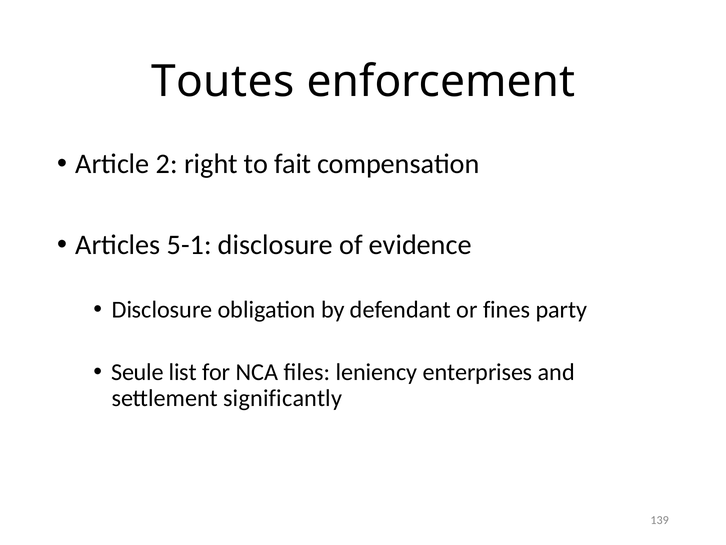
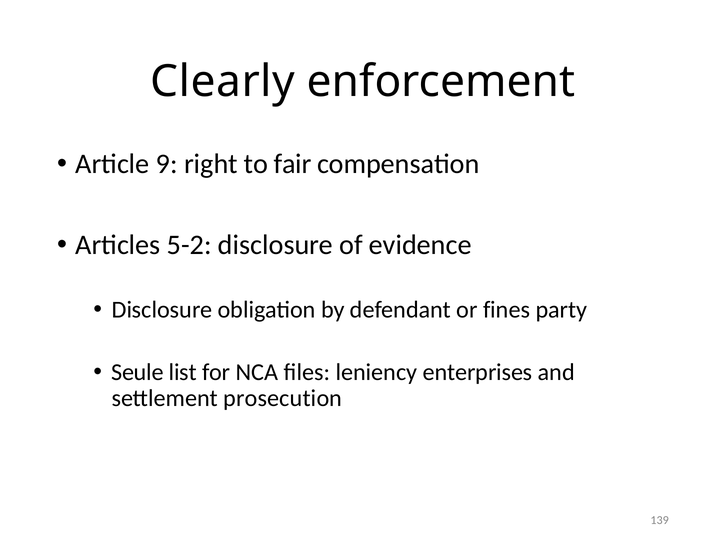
Toutes: Toutes -> Clearly (223, 81)
2: 2 -> 9 (167, 164)
fait: fait -> fair (293, 164)
5-1: 5-1 -> 5-2 (189, 245)
significantly: significantly -> prosecution (283, 398)
